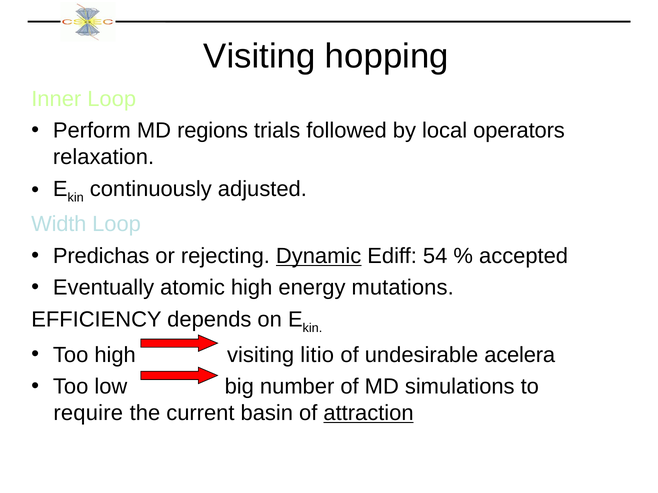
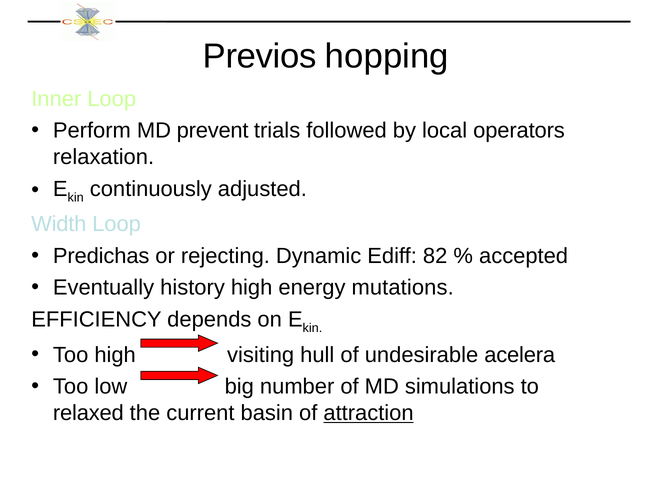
Visiting: Visiting -> Previos (260, 56)
regions: regions -> prevent (213, 131)
Dynamic underline: present -> none (319, 256)
54: 54 -> 82 (435, 256)
atomic: atomic -> history (193, 288)
litio: litio -> hull (317, 355)
require: require -> relaxed (88, 413)
